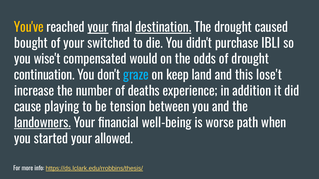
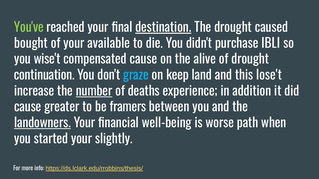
You've colour: yellow -> light green (29, 28)
your underline: present -> none (98, 28)
switched: switched -> available (109, 44)
compensated would: would -> cause (143, 60)
odds: odds -> alive (205, 60)
number underline: none -> present (94, 91)
playing: playing -> greater (62, 107)
tension: tension -> framers (128, 107)
allowed: allowed -> slightly (114, 139)
